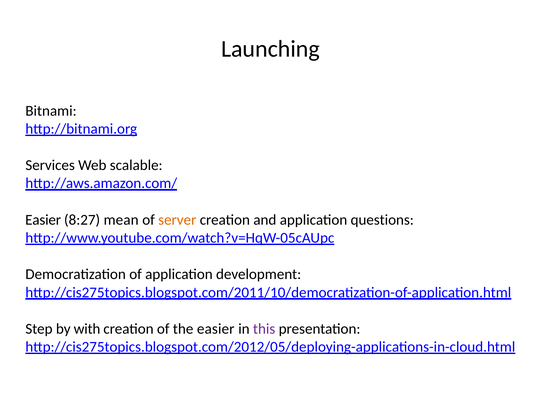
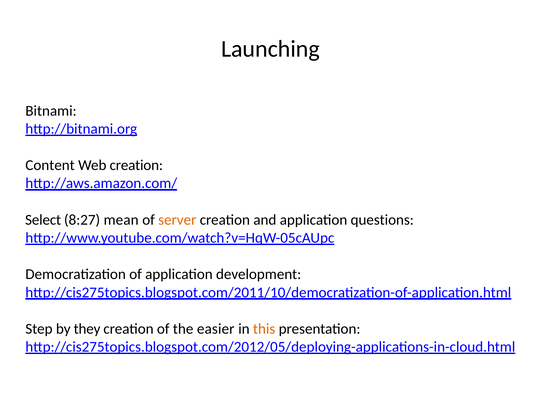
Services: Services -> Content (50, 165)
Web scalable: scalable -> creation (136, 165)
Easier: Easier -> Select (43, 220)
with: with -> they (87, 329)
this colour: purple -> orange (264, 329)
